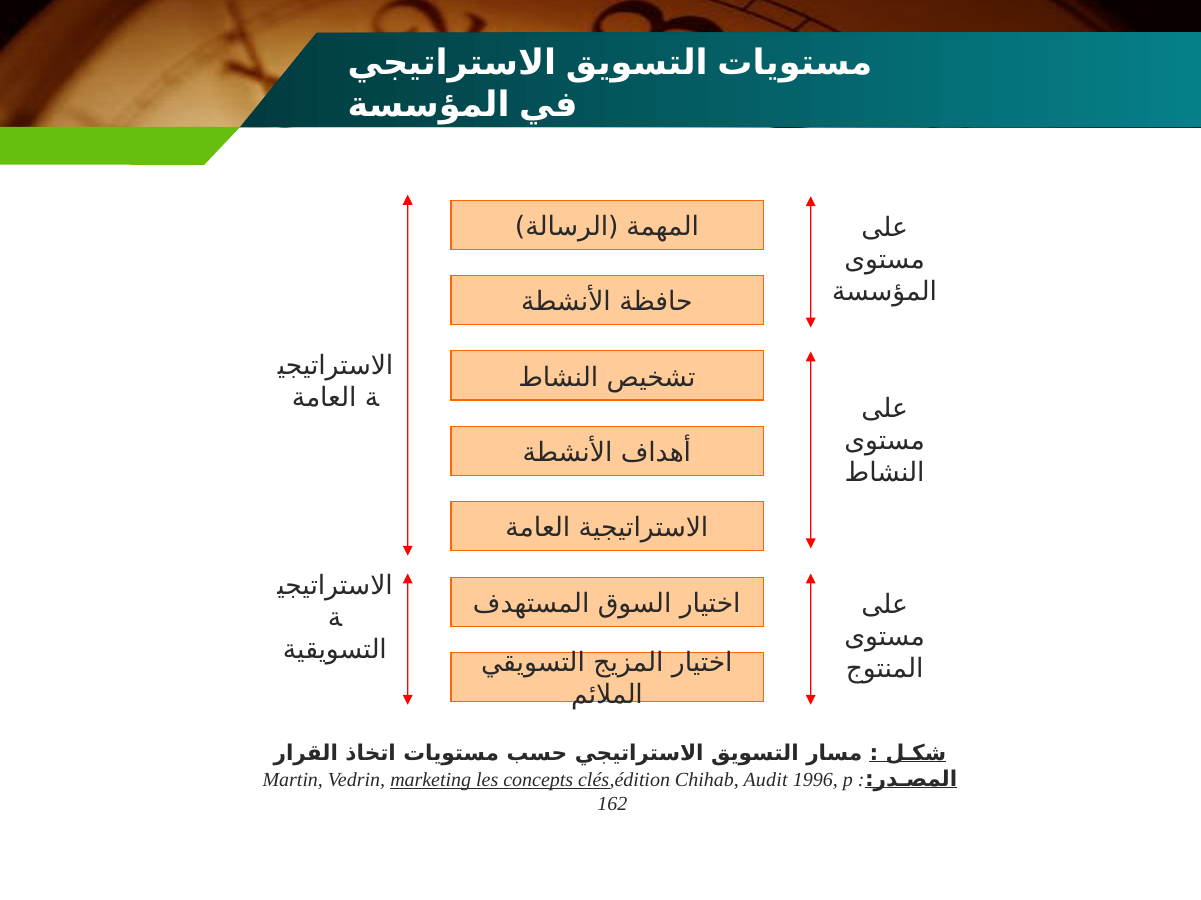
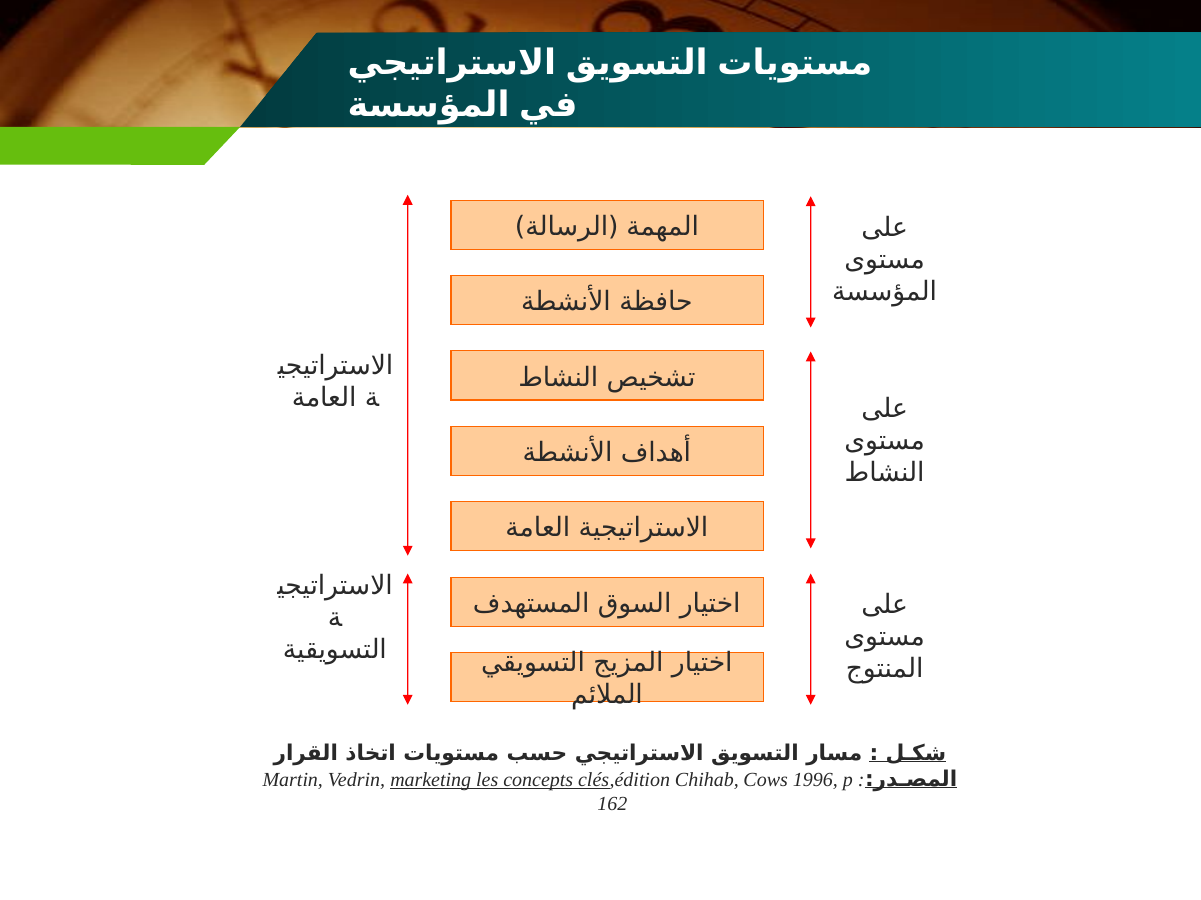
Audit: Audit -> Cows (766, 780)
